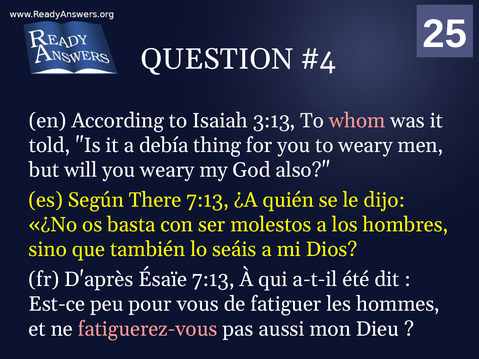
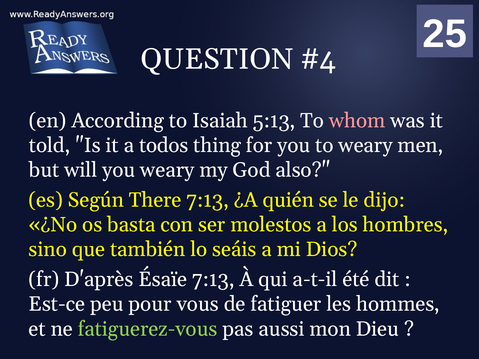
3:13: 3:13 -> 5:13 (274, 121)
debía: debía -> todos (164, 145)
fatiguerez-vous colour: pink -> light green (148, 329)
